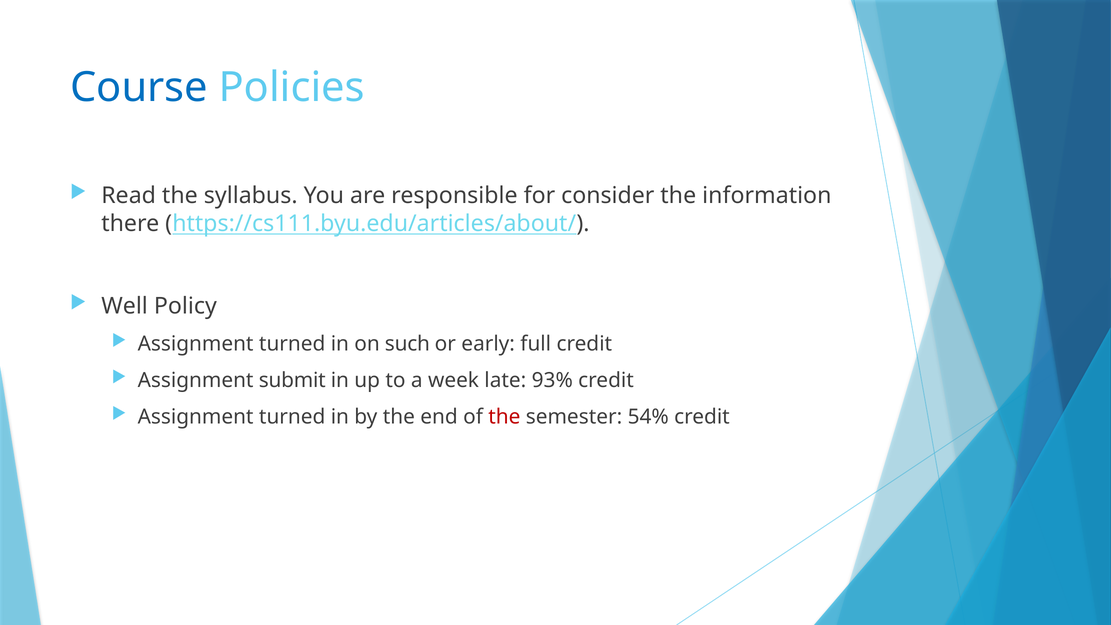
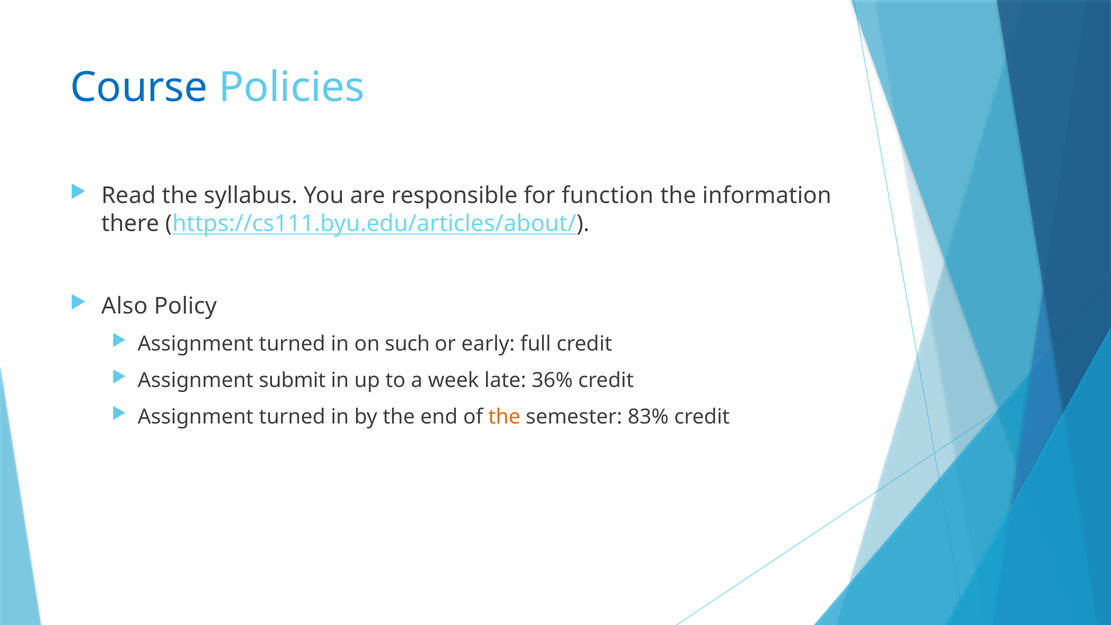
consider: consider -> function (608, 196)
Well: Well -> Also (124, 306)
93%: 93% -> 36% (552, 380)
the colour: red -> orange (504, 417)
54%: 54% -> 83% (648, 417)
